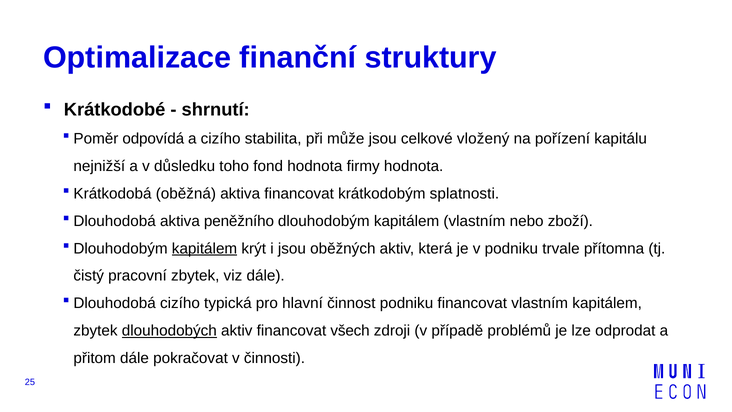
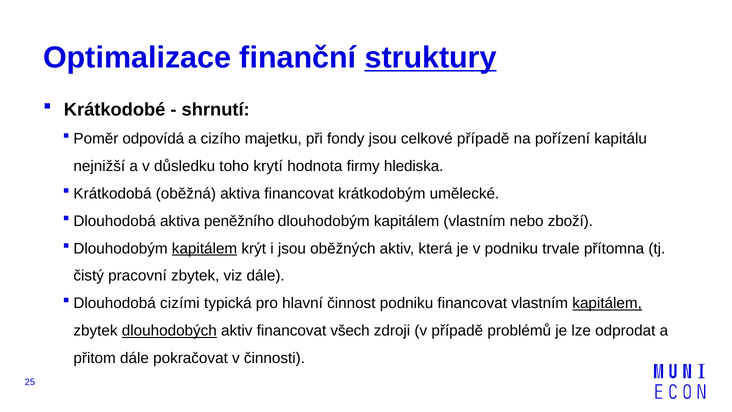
struktury underline: none -> present (431, 58)
stabilita: stabilita -> majetku (273, 139)
může: může -> fondy (346, 139)
celkové vložený: vložený -> případě (483, 139)
fond: fond -> krytí (268, 166)
firmy hodnota: hodnota -> hlediska (414, 166)
splatnosti: splatnosti -> umělecké (465, 193)
cizího: cizího -> cizími (180, 303)
kapitálem underline: none -> present (607, 303)
